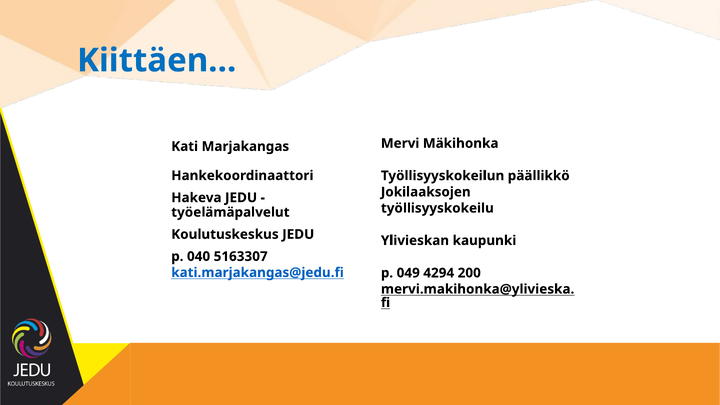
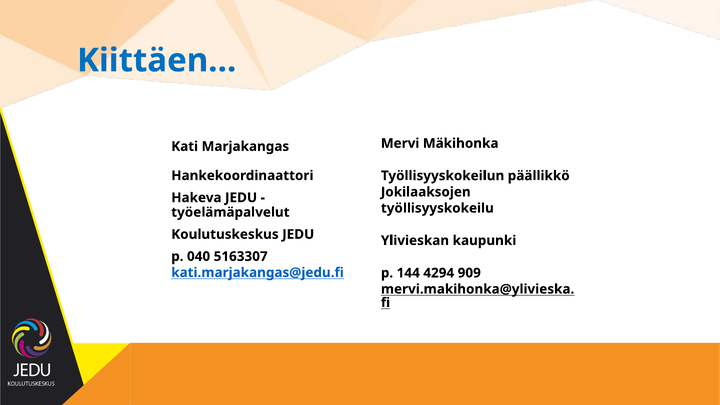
049: 049 -> 144 (408, 273)
200: 200 -> 909 (469, 273)
